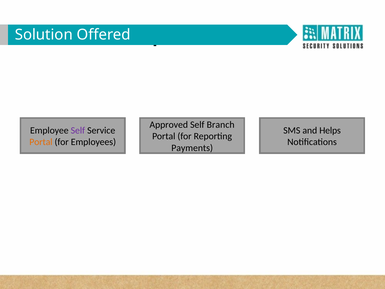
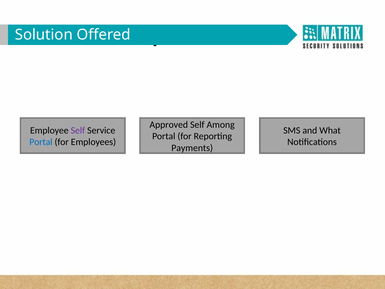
Branch: Branch -> Among (221, 125)
Helps: Helps -> What (330, 130)
Portal colour: orange -> blue (41, 142)
